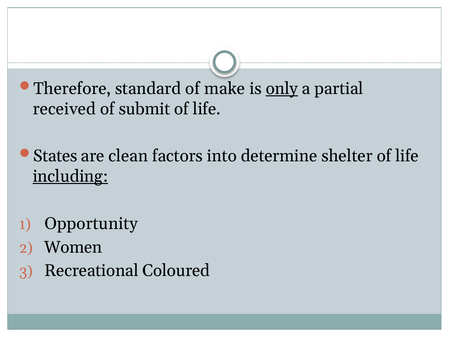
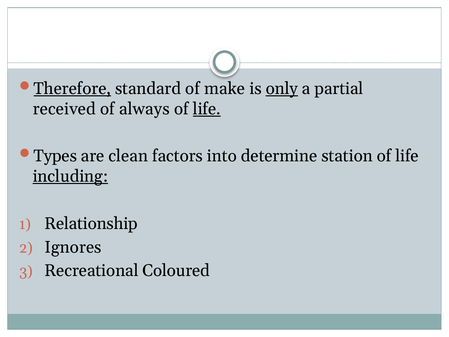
Therefore underline: none -> present (72, 88)
submit: submit -> always (144, 109)
life underline: none -> present (207, 109)
States: States -> Types (55, 156)
shelter: shelter -> station (347, 156)
Opportunity: Opportunity -> Relationship (91, 223)
Women: Women -> Ignores (73, 247)
